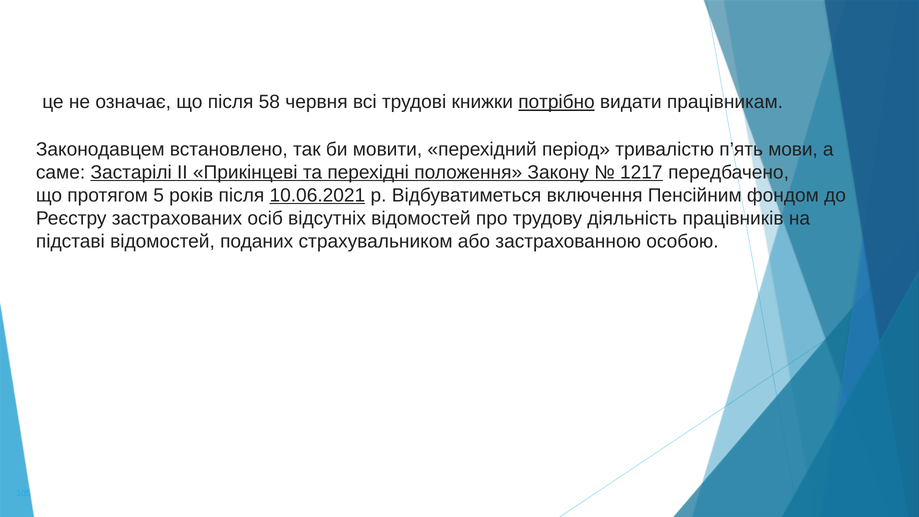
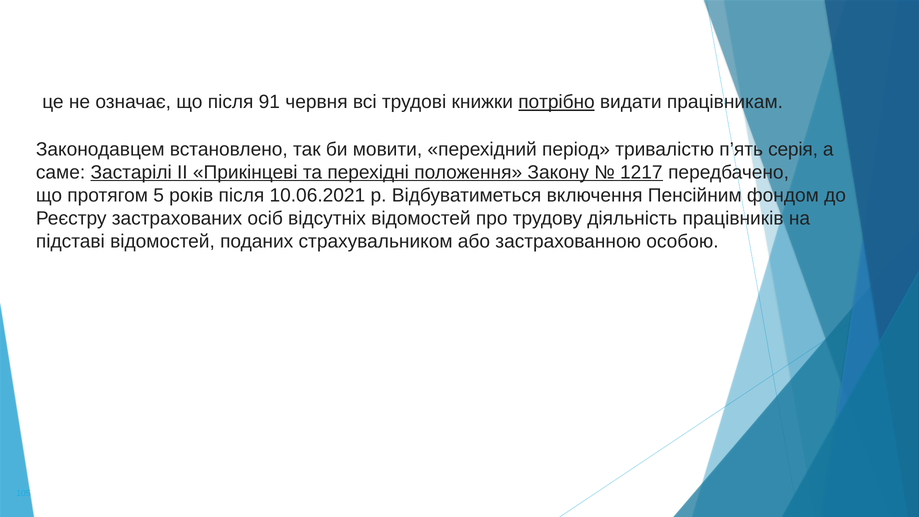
58: 58 -> 91 (269, 102)
мови: мови -> серія (793, 149)
10.06.2021 underline: present -> none (317, 195)
